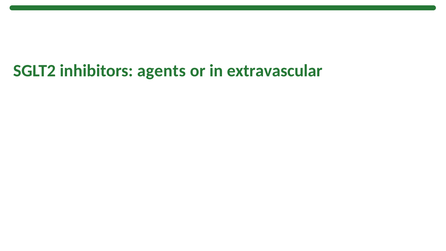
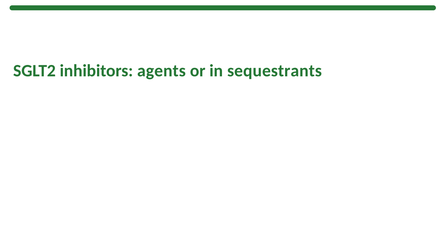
extravascular: extravascular -> sequestrants (275, 71)
